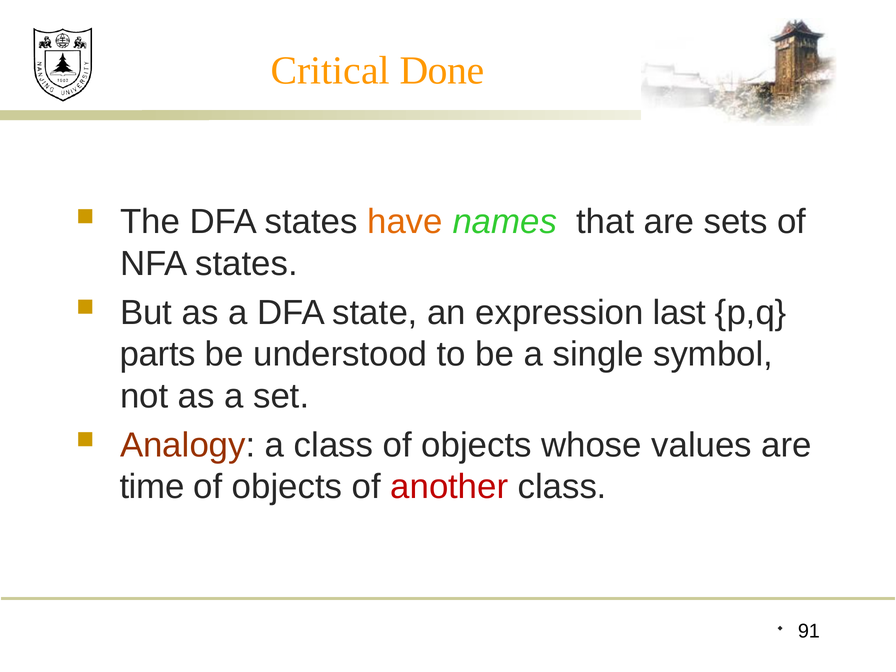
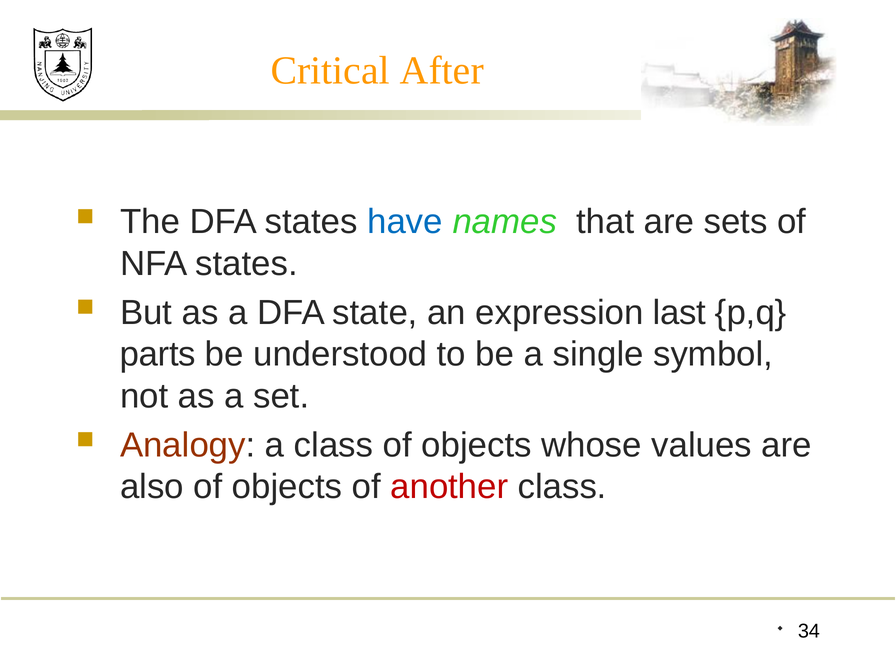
Done: Done -> After (442, 70)
have colour: orange -> blue (405, 222)
time: time -> also (152, 487)
91: 91 -> 34 (809, 631)
